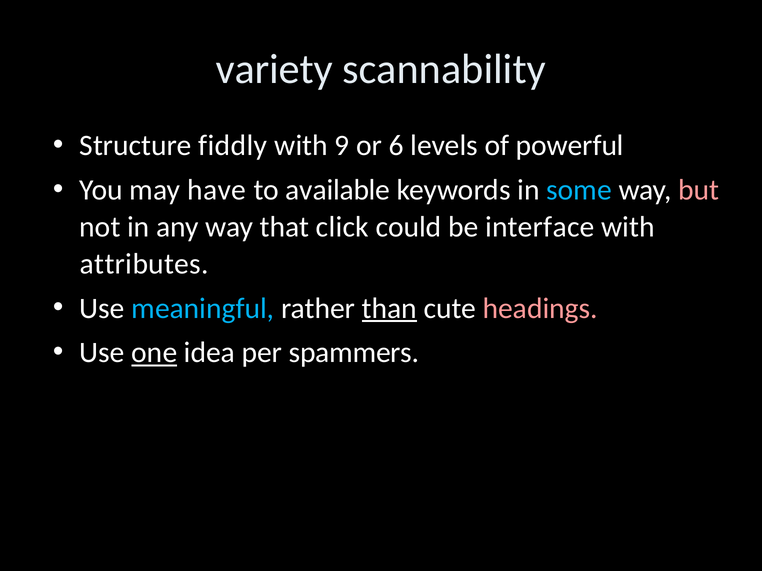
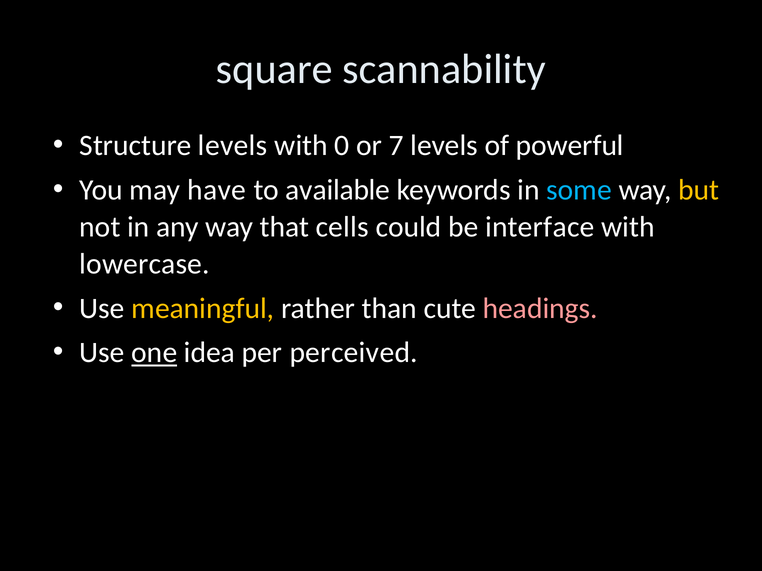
variety: variety -> square (274, 69)
Structure fiddly: fiddly -> levels (233, 146)
9: 9 -> 0 (342, 146)
6: 6 -> 7 (396, 146)
but colour: pink -> yellow (699, 190)
click: click -> cells (342, 227)
attributes: attributes -> lowercase (144, 264)
meaningful colour: light blue -> yellow (203, 309)
than underline: present -> none (389, 309)
spammers: spammers -> perceived (354, 353)
